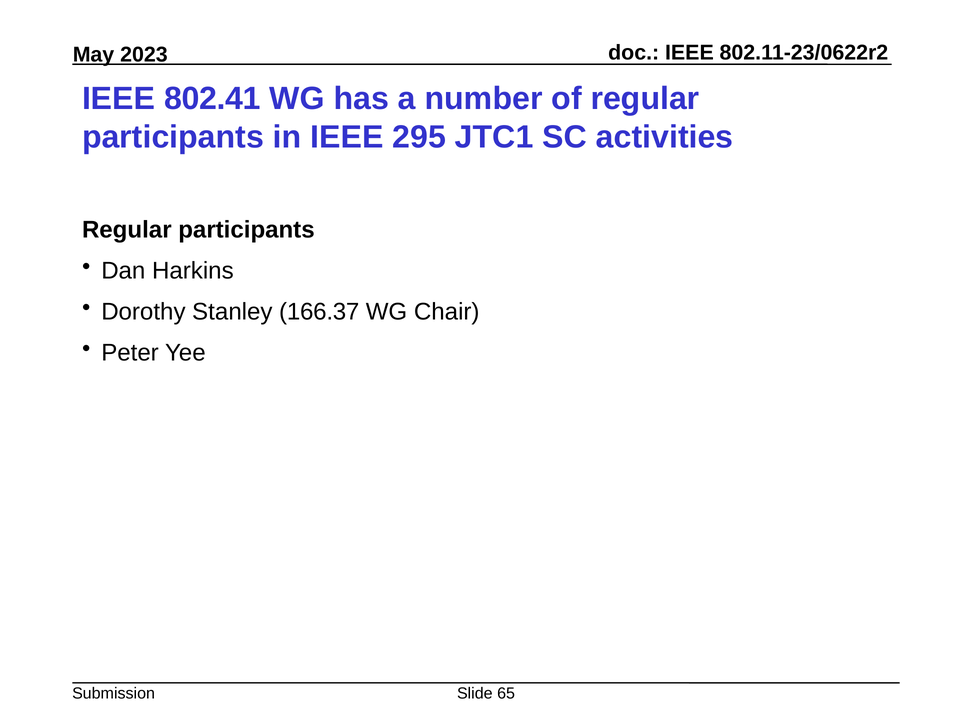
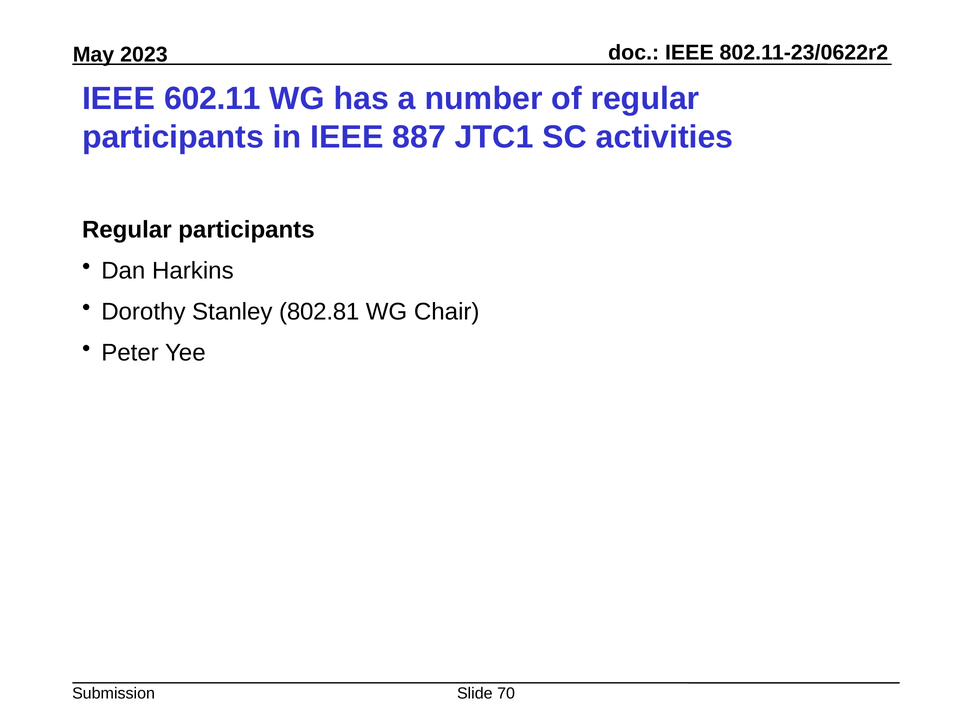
802.41: 802.41 -> 602.11 (212, 99)
295: 295 -> 887 (419, 137)
166.37: 166.37 -> 802.81 (319, 312)
65: 65 -> 70 (506, 693)
